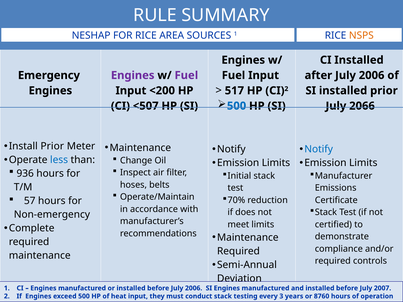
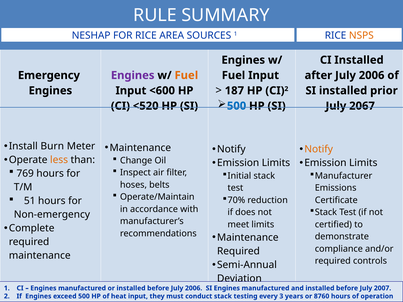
Fuel colour: purple -> orange (186, 75)
517: 517 -> 187 (234, 91)
<200: <200 -> <600 (162, 91)
<507: <507 -> <520 (146, 106)
2066: 2066 -> 2067 (362, 106)
Install Prior: Prior -> Burn (52, 146)
Notify colour: blue -> orange (319, 149)
less colour: blue -> orange (59, 160)
936: 936 -> 769 (25, 174)
57: 57 -> 51 (30, 201)
